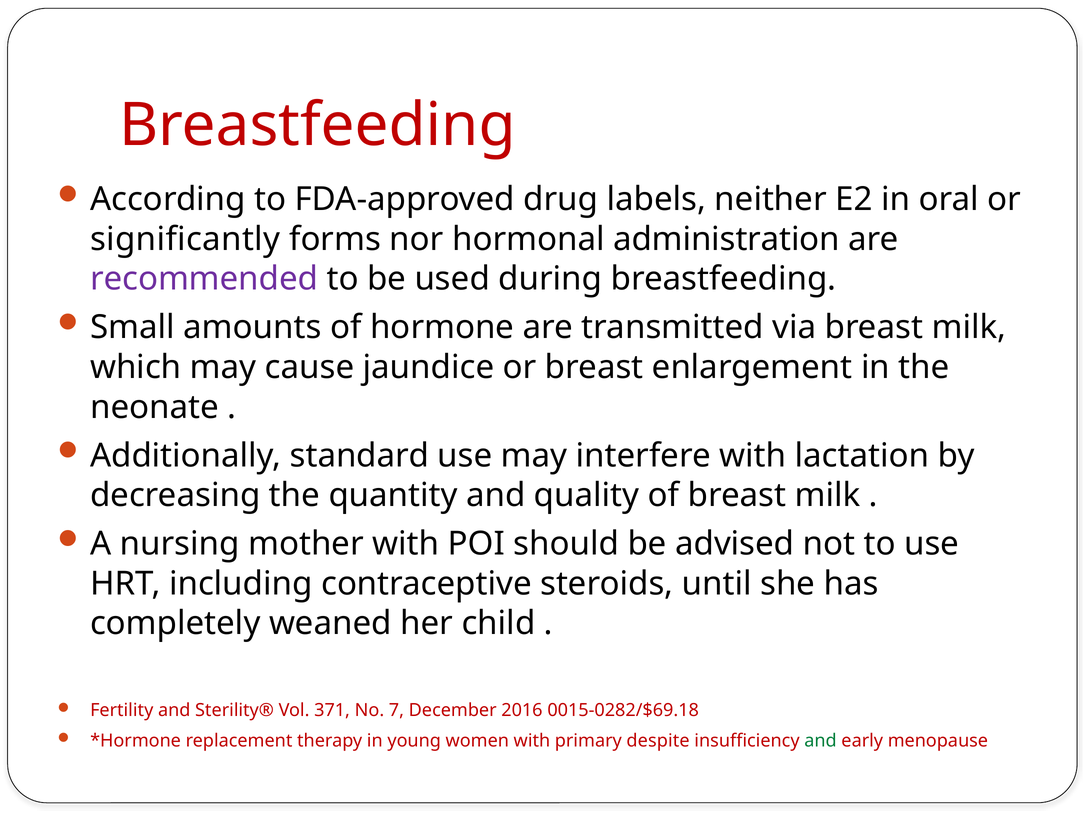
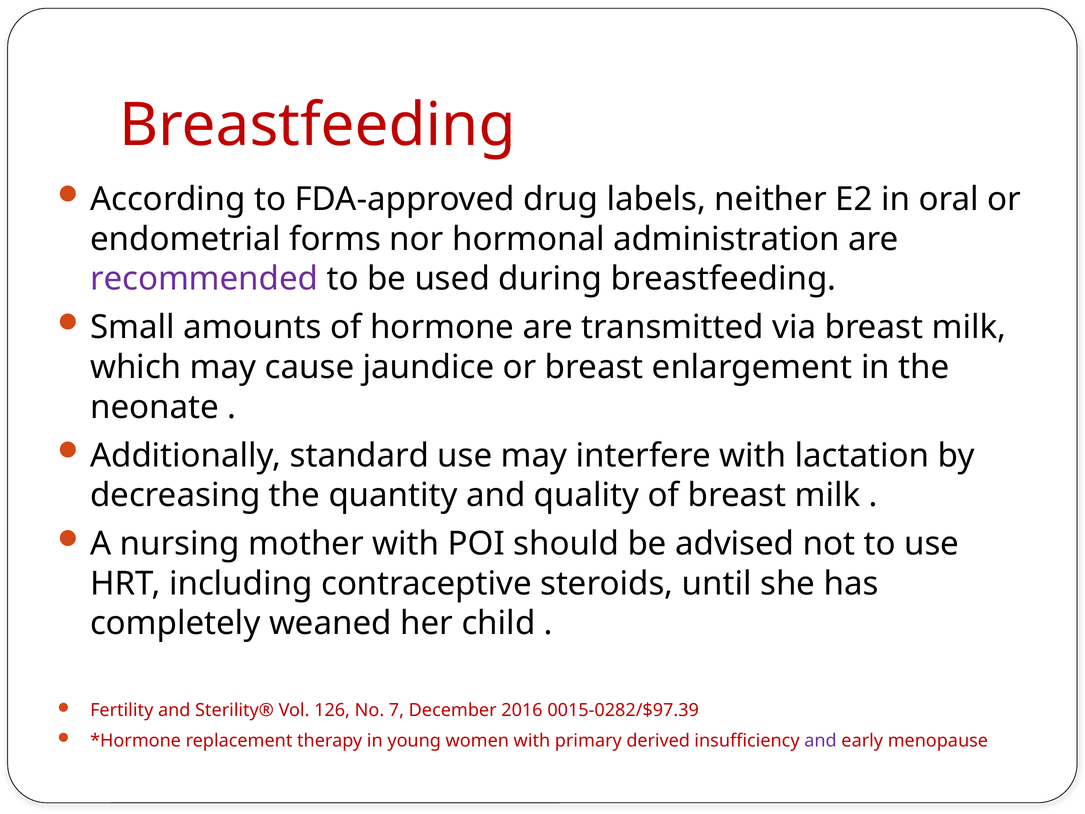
significantly: significantly -> endometrial (185, 239)
371: 371 -> 126 (332, 710)
0015-0282/$69.18: 0015-0282/$69.18 -> 0015-0282/$97.39 (623, 710)
despite: despite -> derived (658, 741)
and colour: green -> purple (821, 741)
